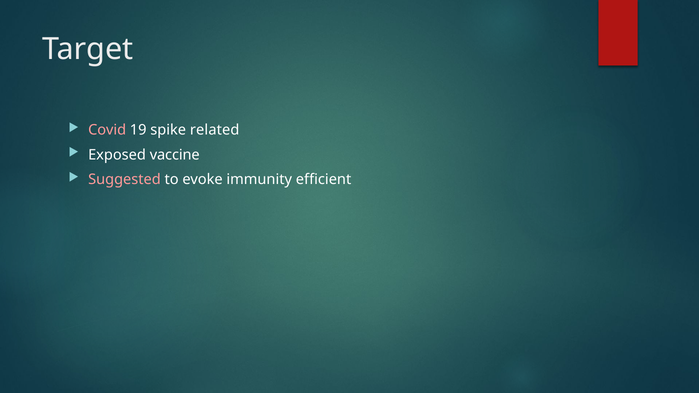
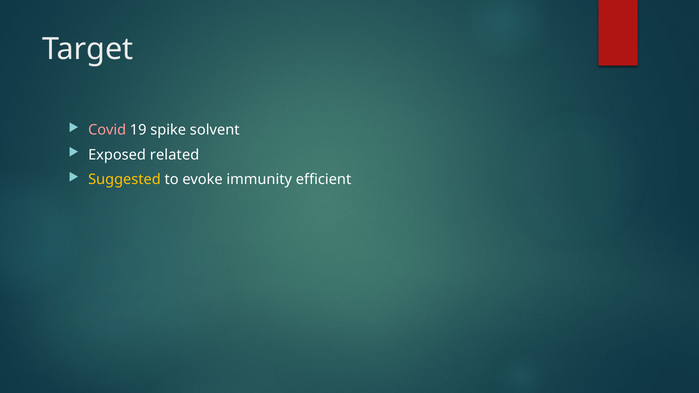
related: related -> solvent (215, 130)
vaccine: vaccine -> related (175, 155)
Suggested colour: pink -> yellow (124, 180)
